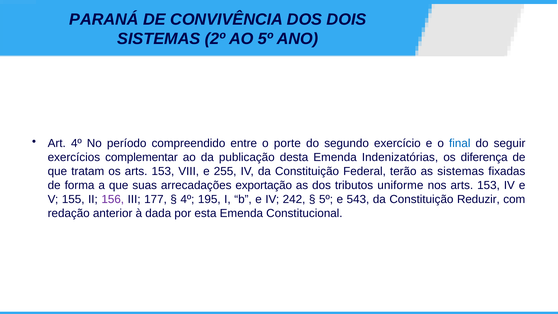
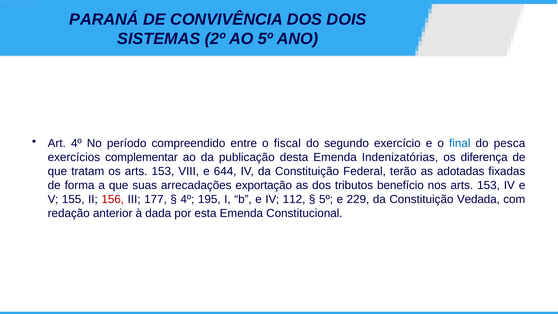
porte: porte -> fiscal (287, 143)
seguir: seguir -> pesca (509, 143)
255: 255 -> 644 (225, 171)
as sistemas: sistemas -> adotadas (461, 171)
uniforme: uniforme -> benefício (400, 185)
156 colour: purple -> red (113, 199)
242: 242 -> 112 (294, 199)
543: 543 -> 229 (358, 199)
Reduzir: Reduzir -> Vedada (478, 199)
